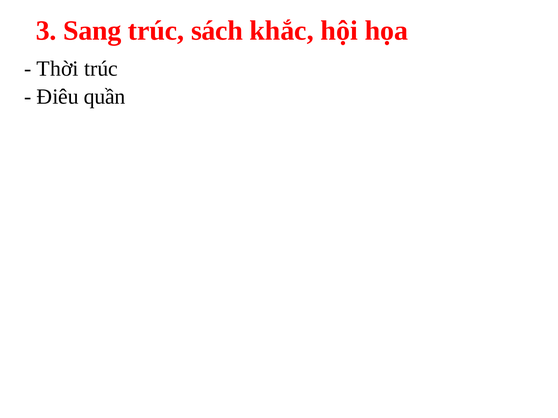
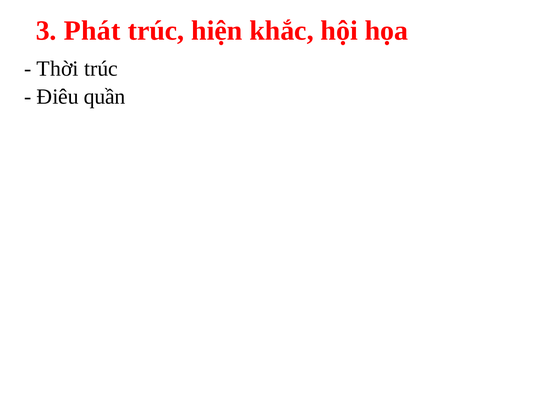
Sang: Sang -> Phát (92, 31)
sách: sách -> hiện (217, 31)
